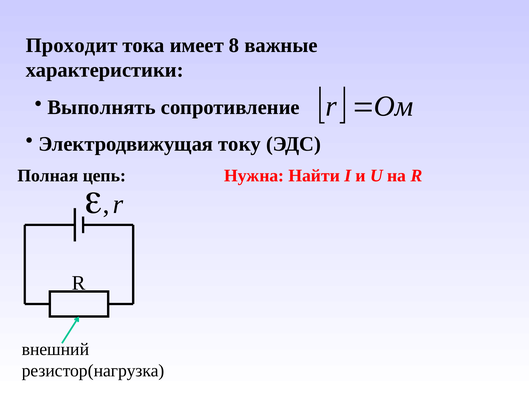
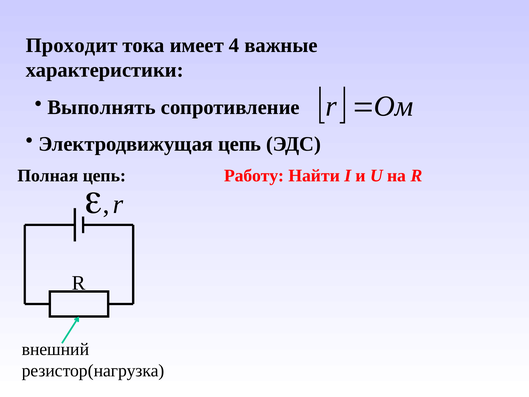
8: 8 -> 4 (234, 45)
Электродвижущая току: току -> цепь (240, 144)
Нужна: Нужна -> Работу (254, 176)
